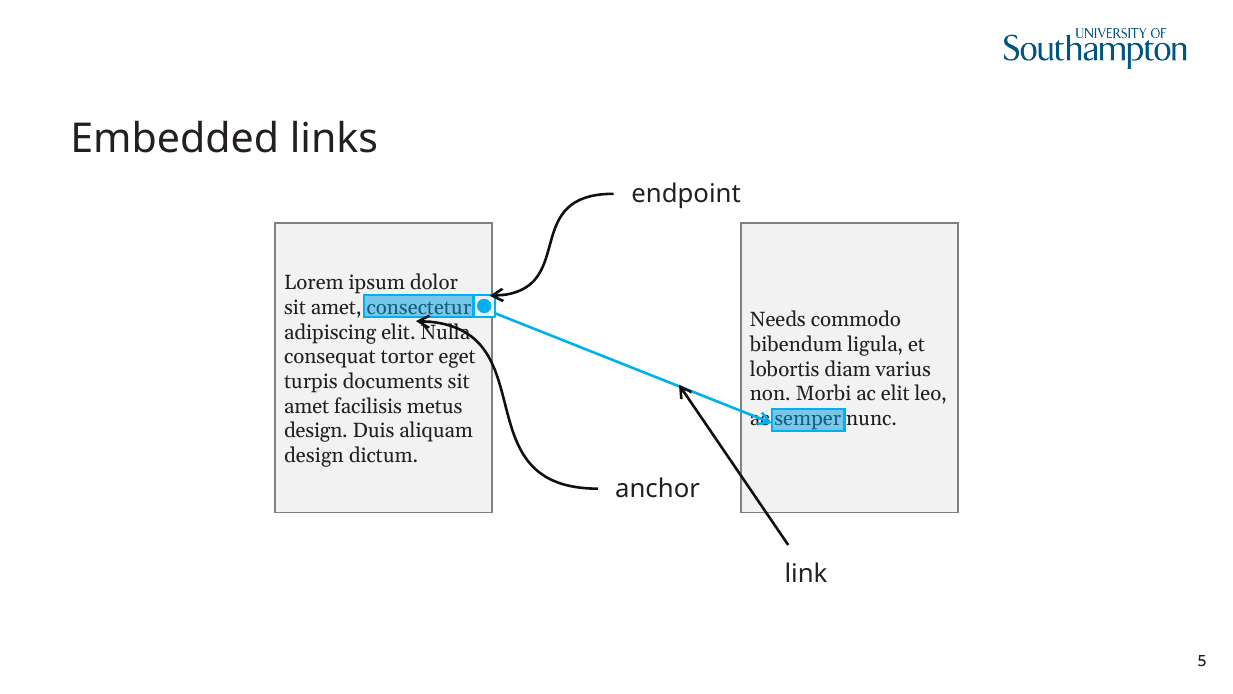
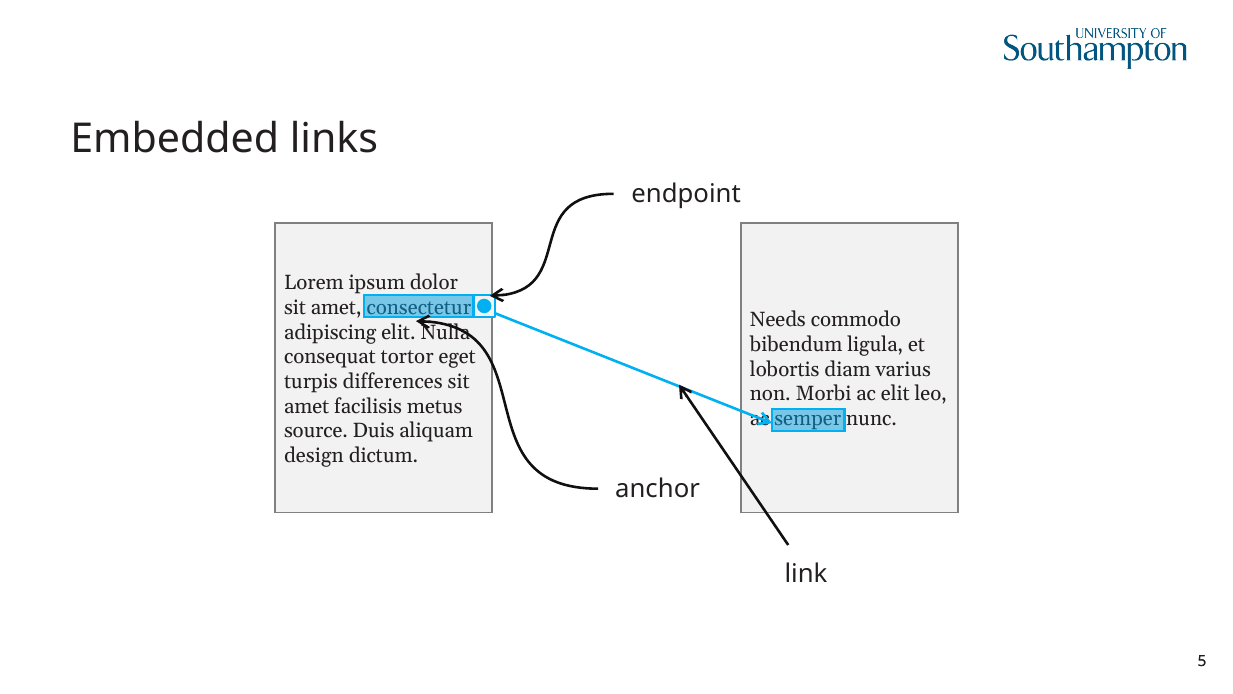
documents: documents -> differences (393, 382)
design: design -> source (316, 431)
